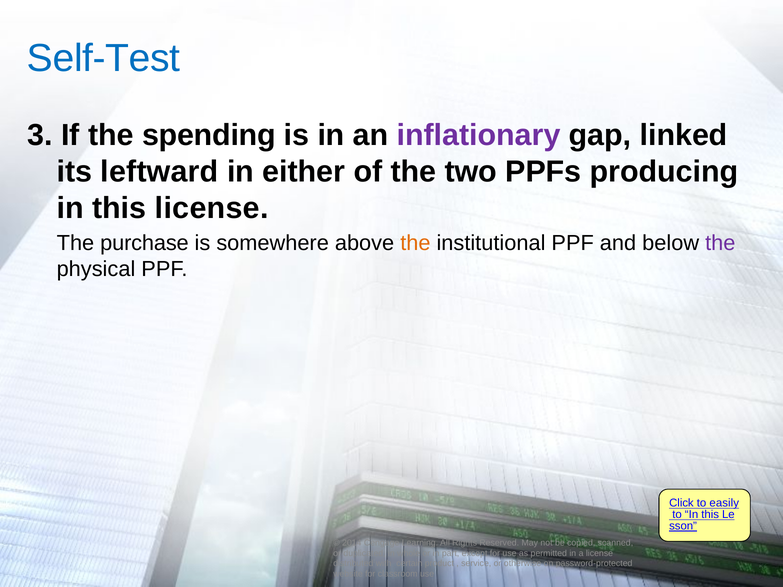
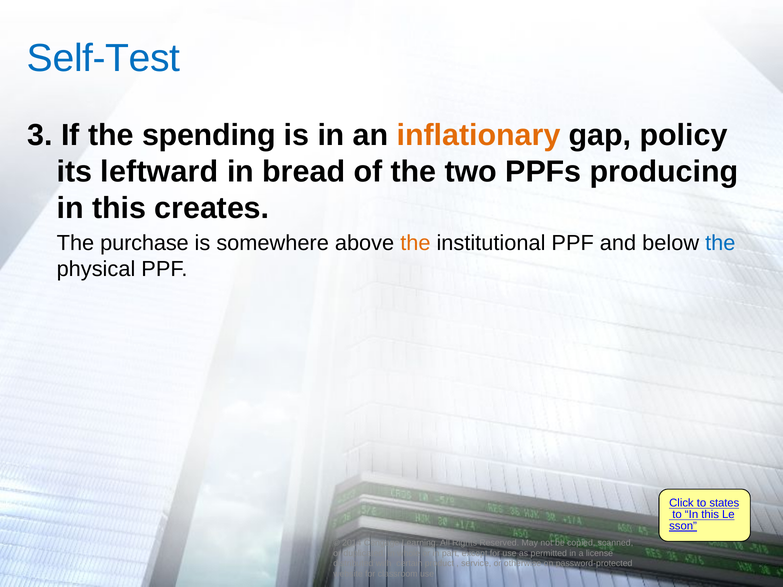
inflationary colour: purple -> orange (479, 135)
linked: linked -> policy (684, 135)
either: either -> bread (304, 172)
this license: license -> creates (212, 208)
the colour: purple -> blue (720, 243)
easily: easily -> states (724, 503)
